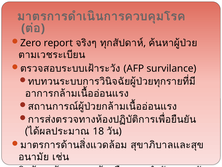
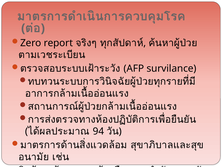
18: 18 -> 94 (98, 131)
